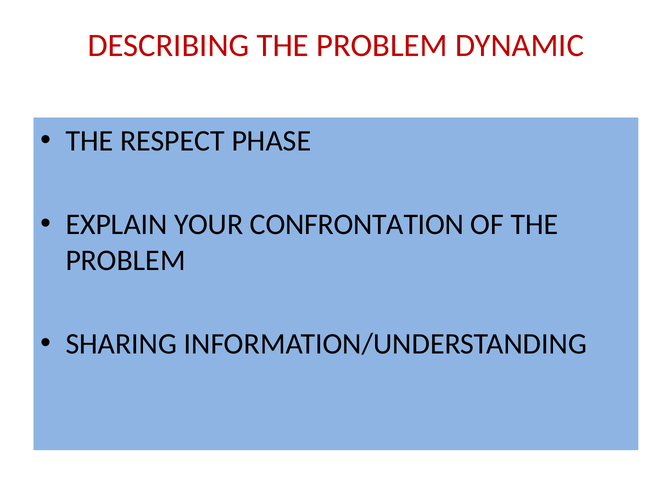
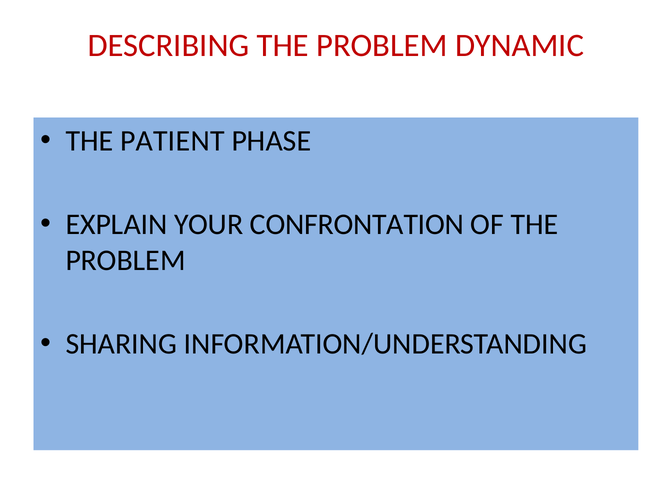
RESPECT: RESPECT -> PATIENT (172, 141)
